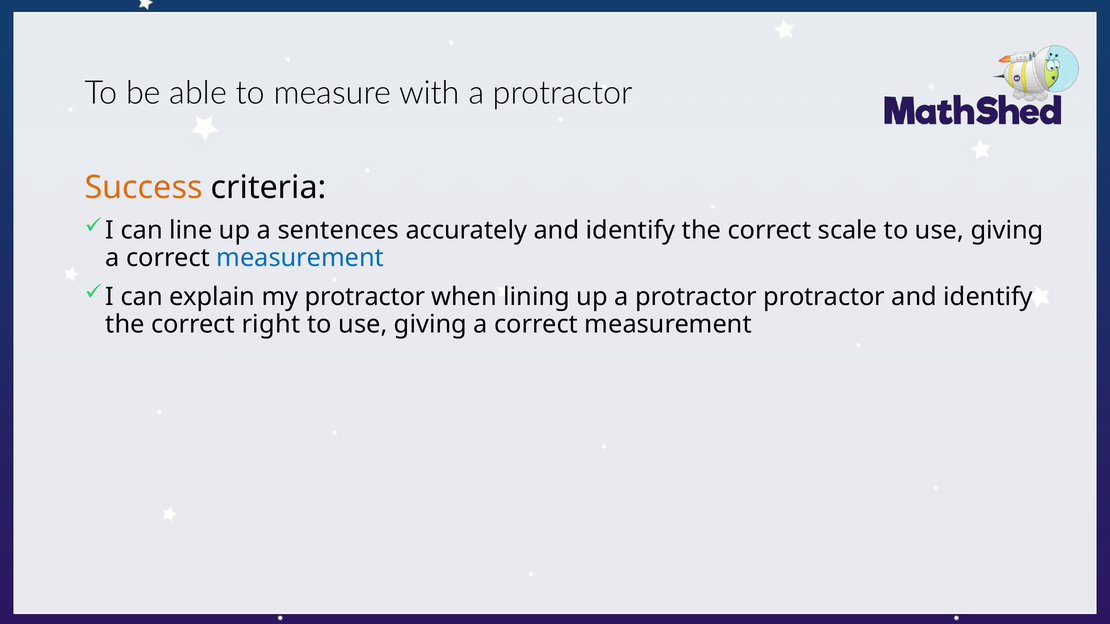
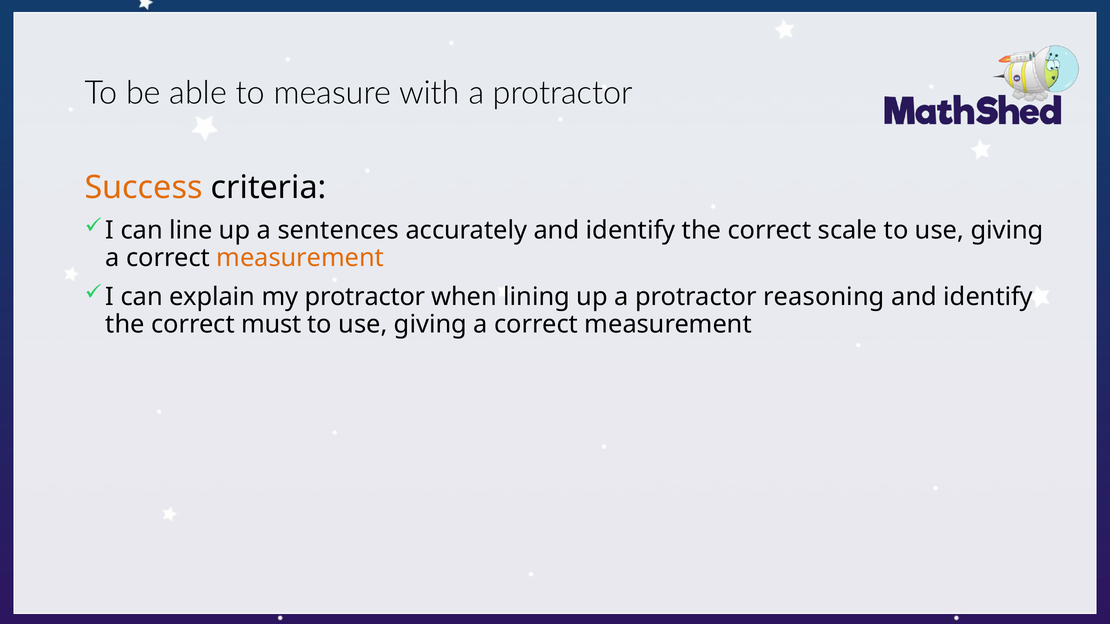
measurement colour: blue -> orange (300, 258)
protractor protractor: protractor -> reasoning (824, 297)
right: right -> must (271, 324)
